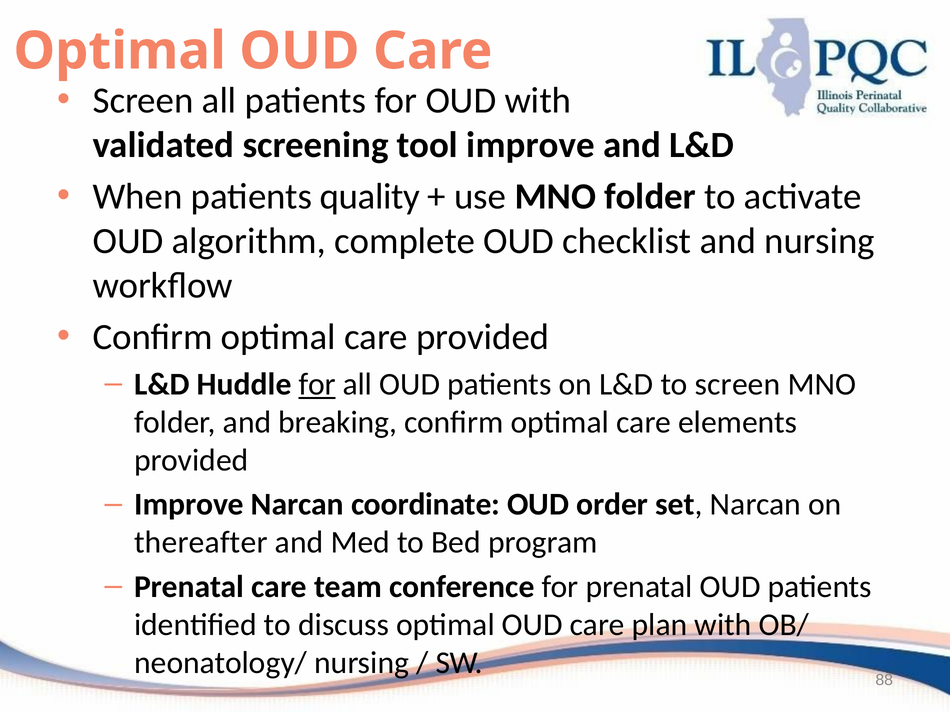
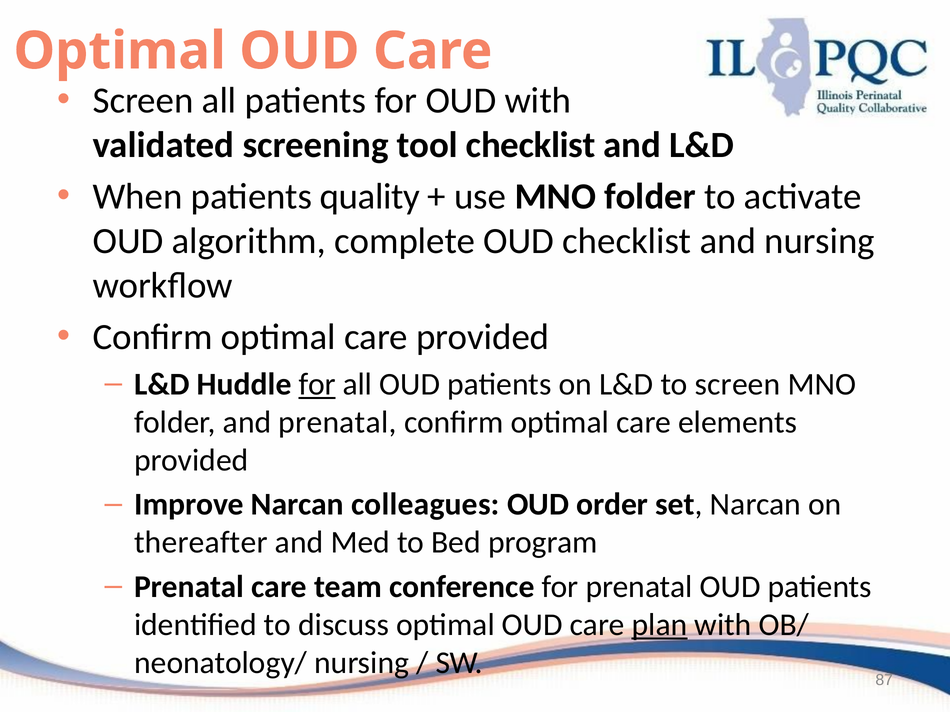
tool improve: improve -> checklist (531, 145)
and breaking: breaking -> prenatal (338, 423)
coordinate: coordinate -> colleagues (425, 505)
plan underline: none -> present (660, 625)
88: 88 -> 87 (884, 680)
